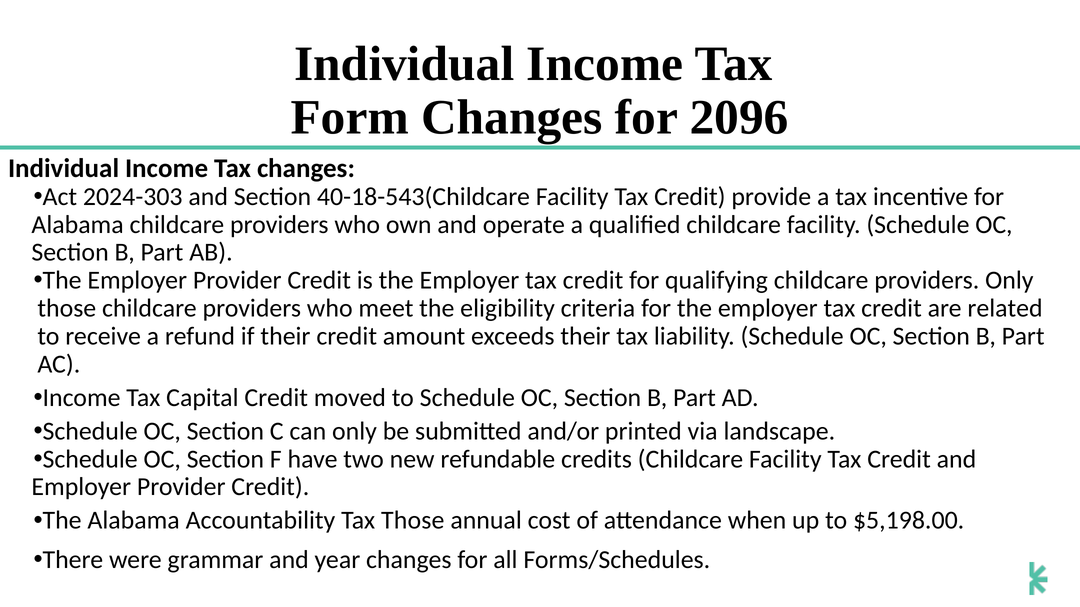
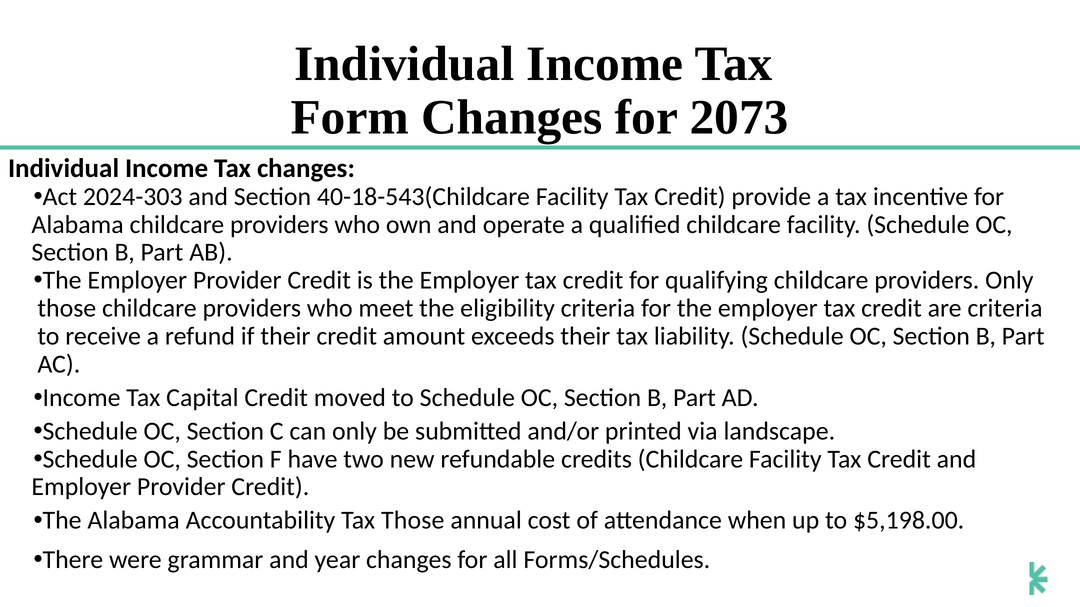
2096: 2096 -> 2073 (739, 117)
are related: related -> criteria (1005, 309)
